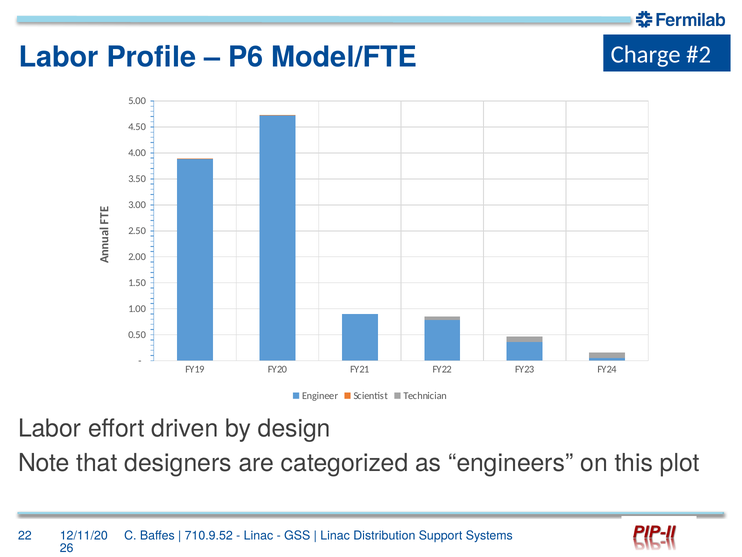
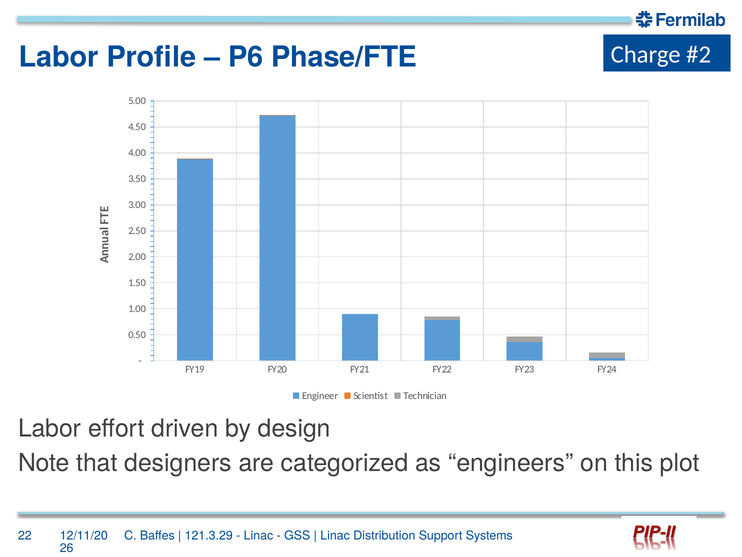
Model/FTE: Model/FTE -> Phase/FTE (344, 57)
710.9.52: 710.9.52 -> 121.3.29 (209, 535)
